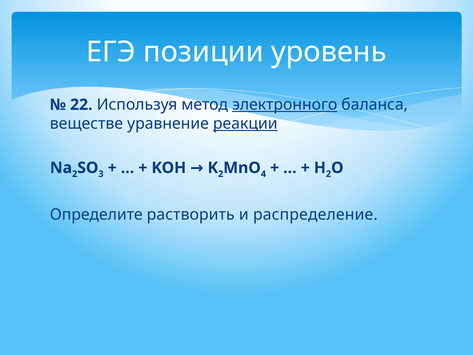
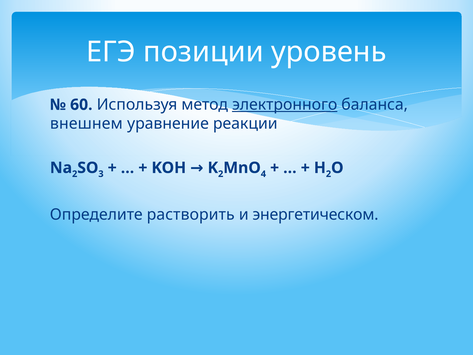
22: 22 -> 60 (81, 105)
веществе: веществе -> внешнем (86, 124)
реакции underline: present -> none (245, 124)
распределение: распределение -> энергетическом (315, 214)
